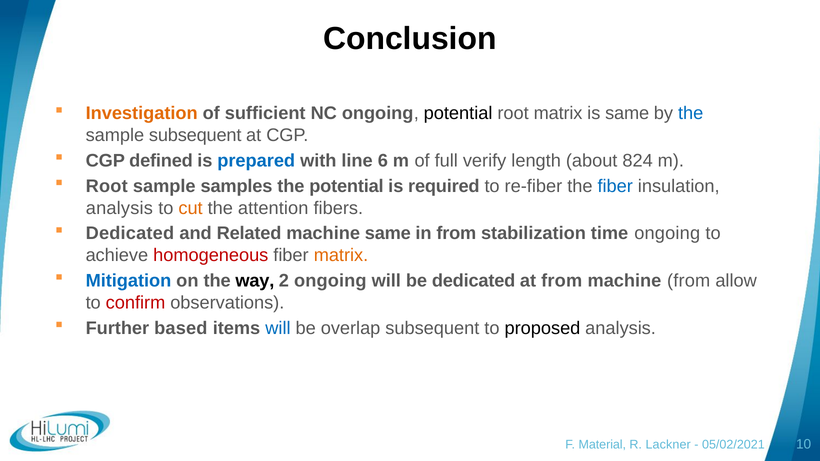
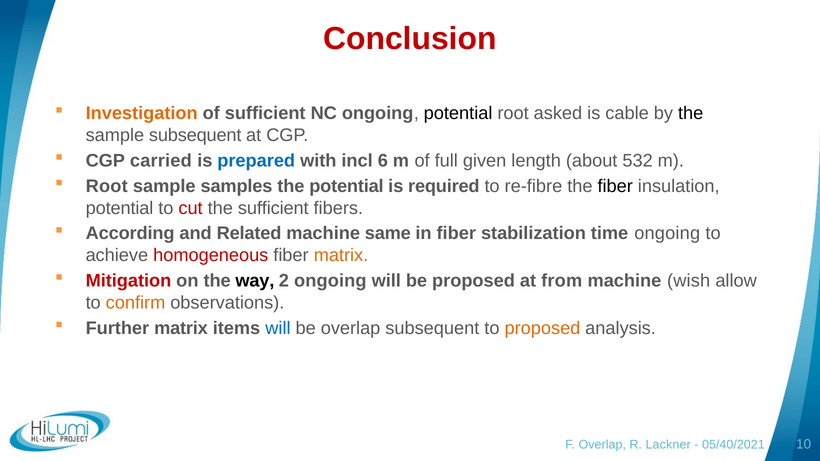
Conclusion colour: black -> red (410, 39)
root matrix: matrix -> asked (558, 114)
is same: same -> cable (627, 114)
the colour: blue -> black (691, 114)
defined: defined -> carried (161, 161)
line: line -> incl (357, 161)
verify: verify -> given (485, 161)
824: 824 -> 532 (638, 161)
re-fiber: re-fiber -> re-fibre (533, 186)
fiber colour: blue -> black (615, 186)
analysis: analysis -> potential (120, 208)
cut colour: orange -> red (191, 208)
the attention: attention -> sufficient (273, 208)
Dedicated: Dedicated -> According (130, 234)
in from: from -> fiber (456, 234)
Mitigation colour: blue -> red (128, 281)
be dedicated: dedicated -> proposed (474, 281)
machine from: from -> wish (689, 281)
confirm colour: red -> orange (136, 303)
Further based: based -> matrix (181, 328)
proposed colour: black -> orange (542, 328)
F Material: Material -> Overlap (602, 445)
05/02/2021: 05/02/2021 -> 05/40/2021 (733, 445)
